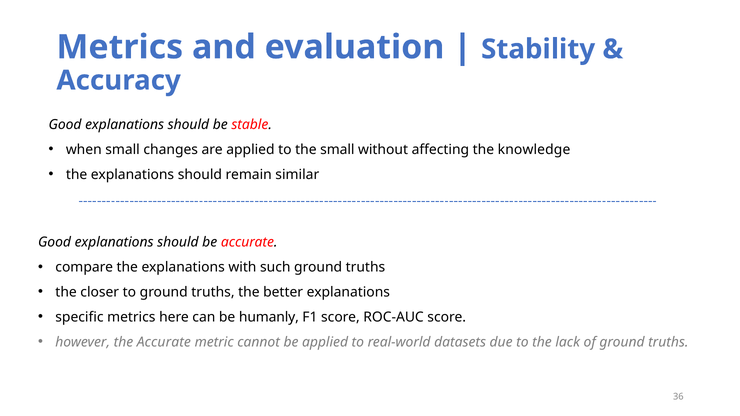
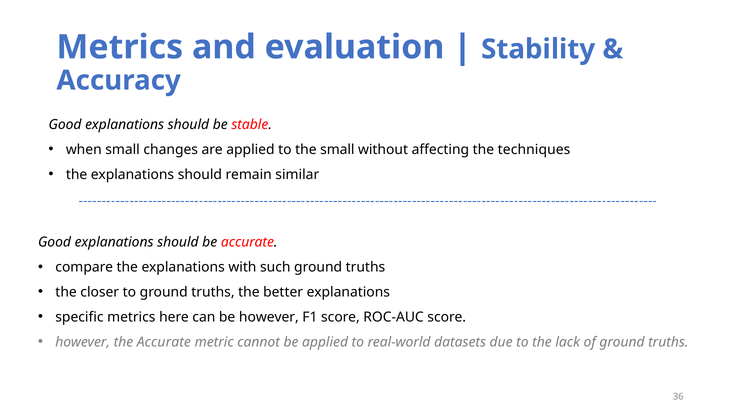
knowledge: knowledge -> techniques (534, 150)
be humanly: humanly -> however (269, 317)
